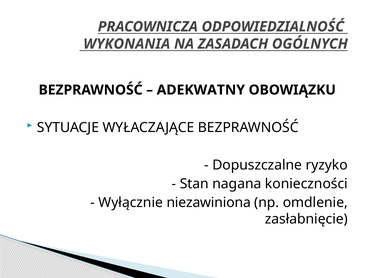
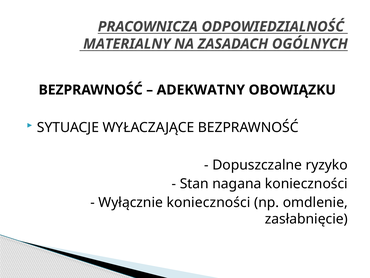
WYKONANIA: WYKONANIA -> MATERIALNY (127, 44)
Wyłącznie niezawiniona: niezawiniona -> konieczności (209, 202)
